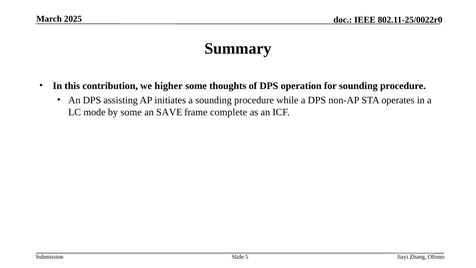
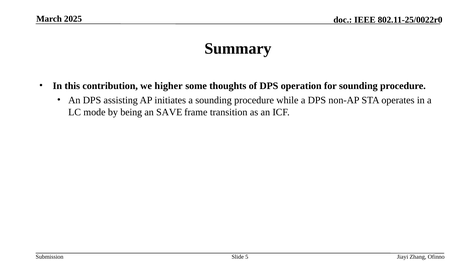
by some: some -> being (131, 112)
complete: complete -> transition (229, 112)
